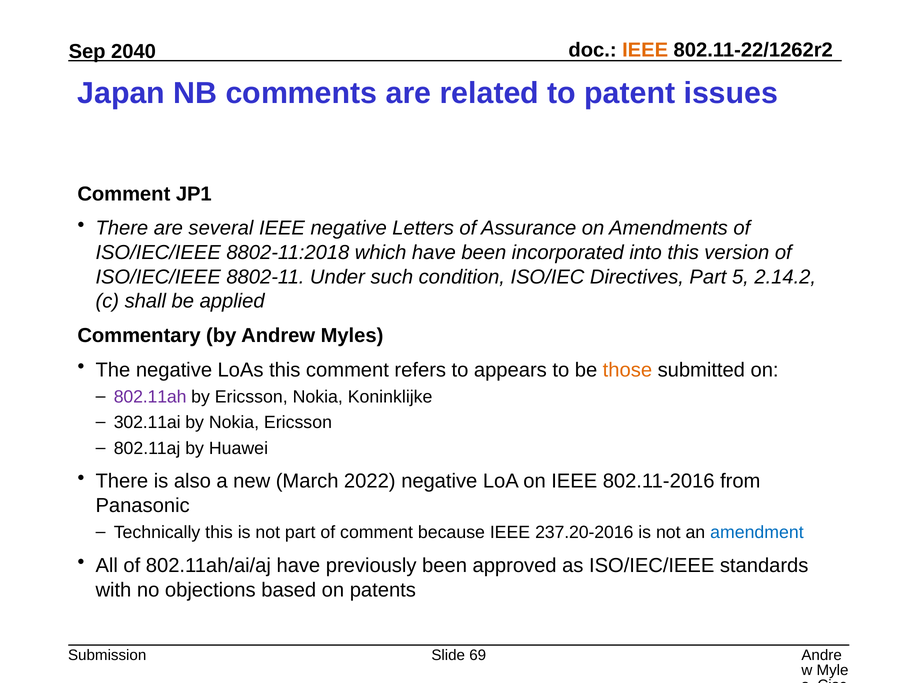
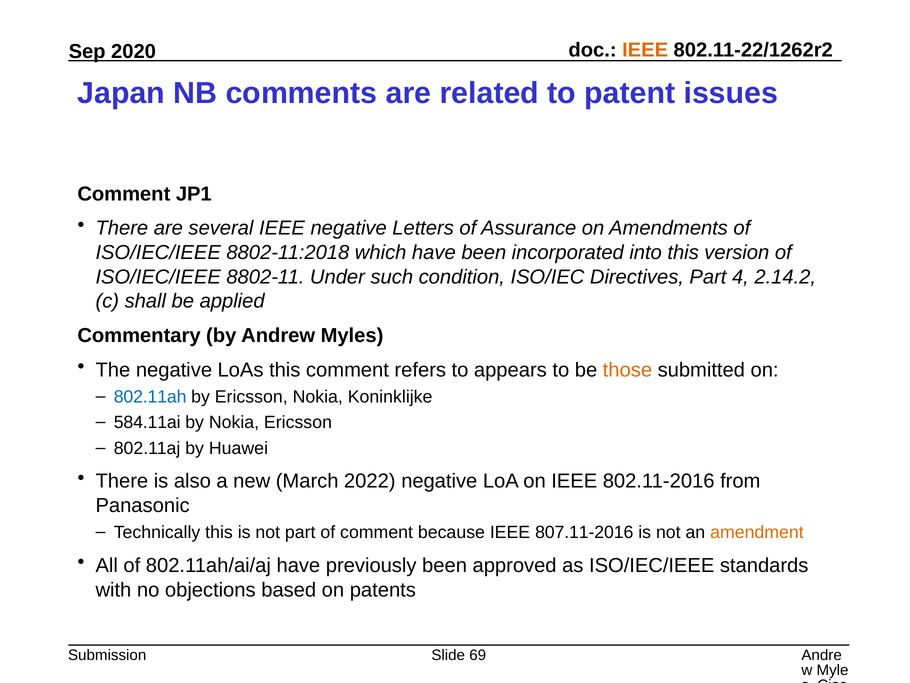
2040: 2040 -> 2020 (134, 52)
5: 5 -> 4 (740, 277)
802.11ah colour: purple -> blue (150, 397)
302.11ai: 302.11ai -> 584.11ai (147, 422)
237.20-2016: 237.20-2016 -> 807.11-2016 (584, 532)
amendment colour: blue -> orange (757, 532)
